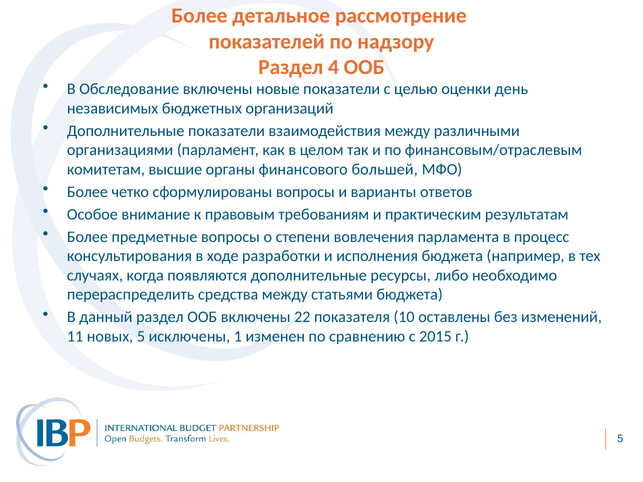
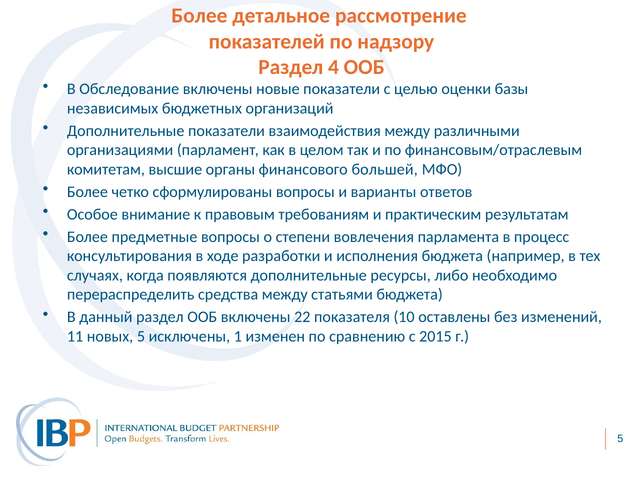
день: день -> базы (512, 89)
